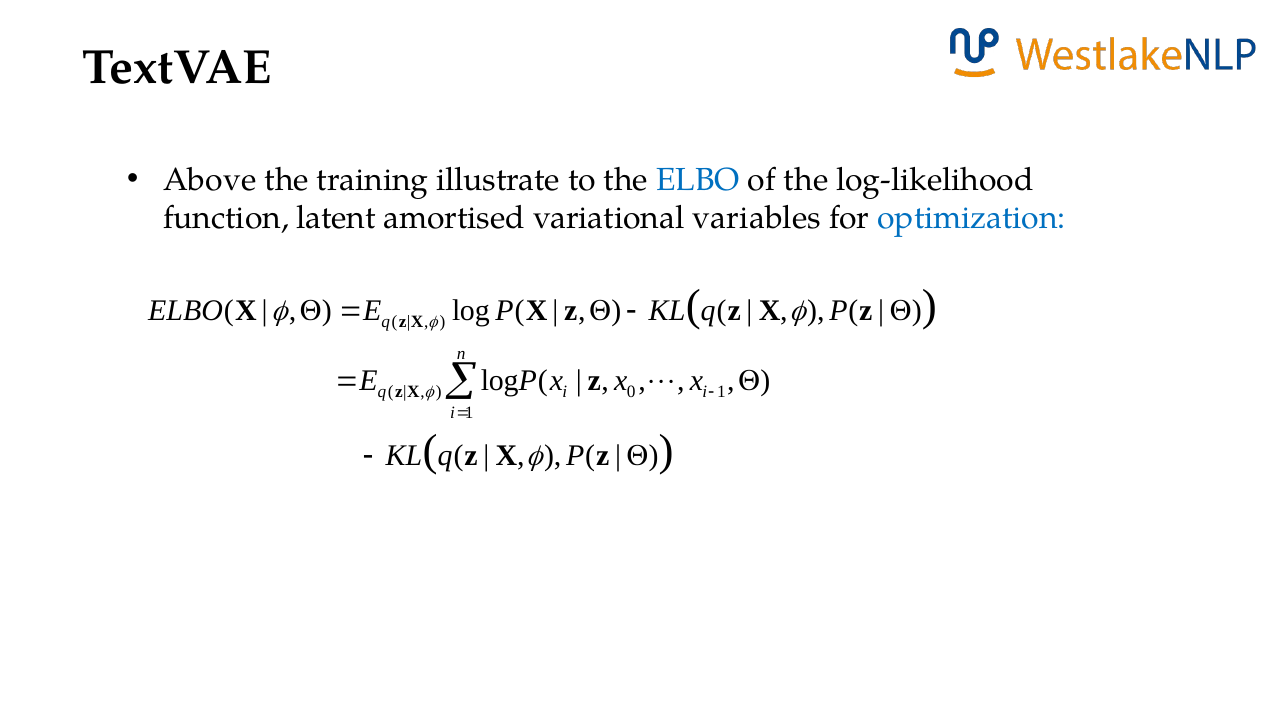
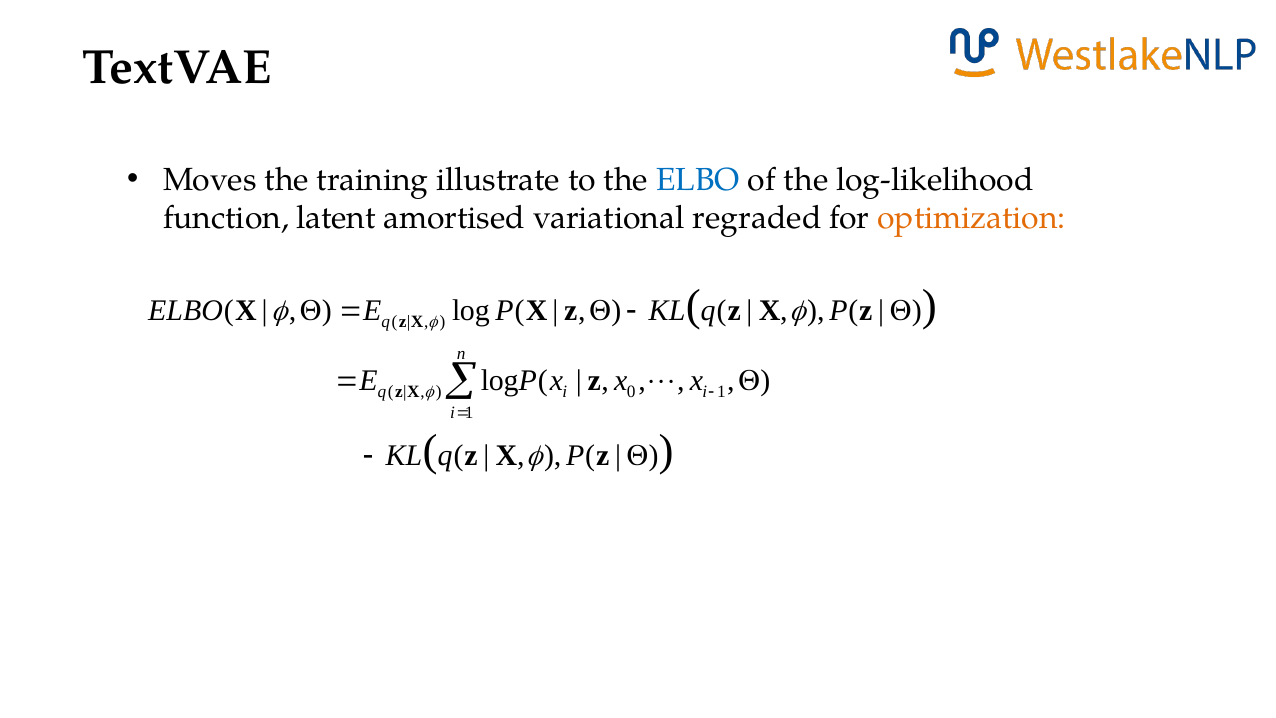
Above: Above -> Moves (210, 180)
variables: variables -> regraded (757, 218)
optimization colour: blue -> orange (972, 218)
